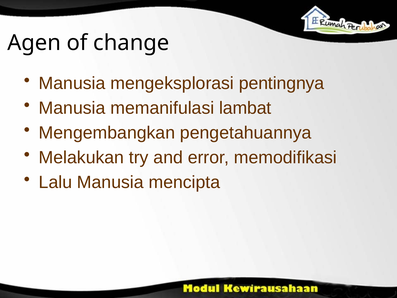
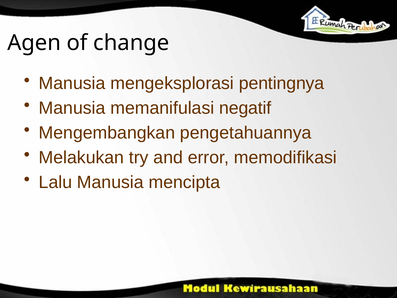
lambat: lambat -> negatif (245, 108)
